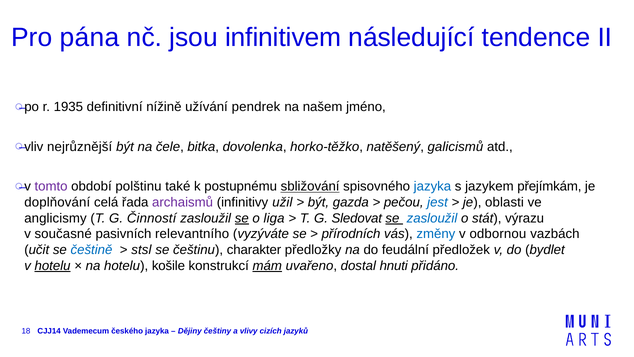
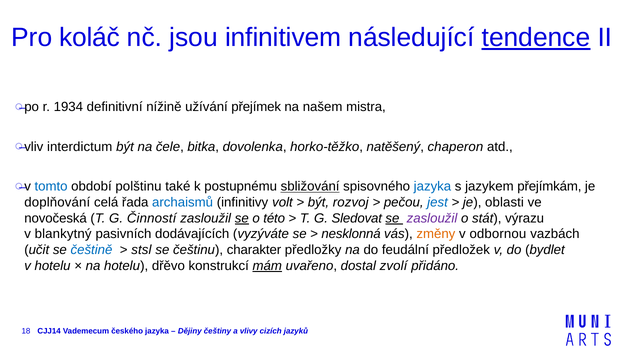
pána: pána -> koláč (90, 38)
tendence underline: none -> present (536, 38)
1935: 1935 -> 1934 (68, 107)
pendrek: pendrek -> přejímek (256, 107)
jméno: jméno -> mistra (366, 107)
nejrůznější: nejrůznější -> interdictum (80, 147)
galicismů: galicismů -> chaperon (455, 147)
tomto colour: purple -> blue (51, 186)
archaismů colour: purple -> blue (183, 202)
užil: užil -> volt (282, 202)
gazda: gazda -> rozvoj (351, 202)
anglicismy: anglicismy -> novočeská (56, 218)
liga: liga -> této (274, 218)
zasloužil colour: blue -> purple (432, 218)
současné: současné -> blankytný (63, 234)
relevantního: relevantního -> dodávajících (192, 234)
přírodních: přírodních -> nesklonná (351, 234)
změny colour: blue -> orange (436, 234)
hotelu underline: present -> none (53, 266)
košile: košile -> dřěvo (168, 266)
hnuti: hnuti -> zvolí (394, 266)
